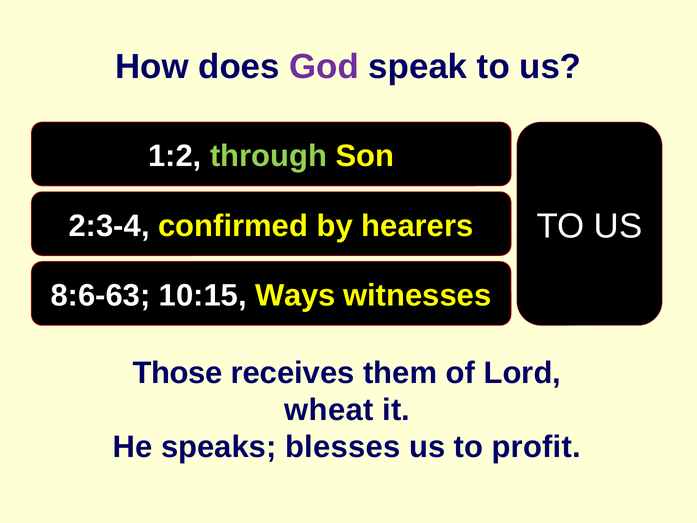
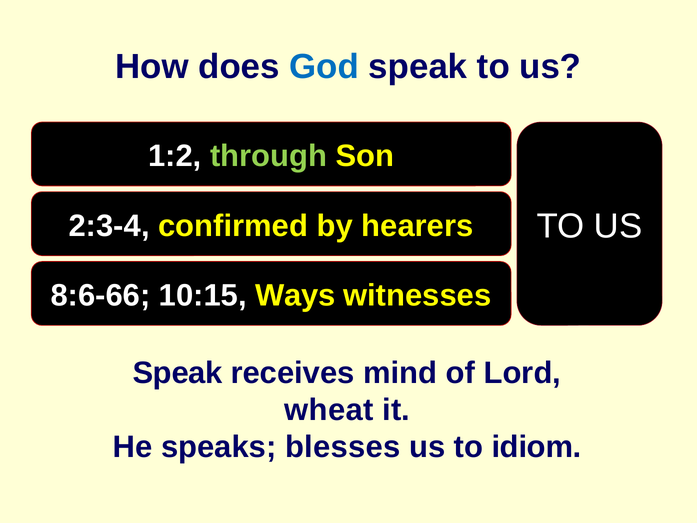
God colour: purple -> blue (324, 67)
8:6-63: 8:6-63 -> 8:6-66 (100, 295)
Those: Those -> Speak (178, 373)
them: them -> mind (400, 373)
profit: profit -> idiom (537, 447)
